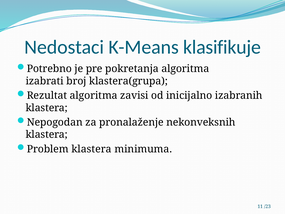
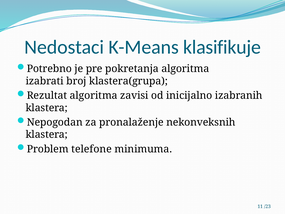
Problem klastera: klastera -> telefone (92, 149)
